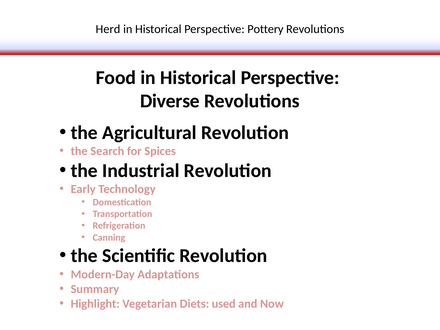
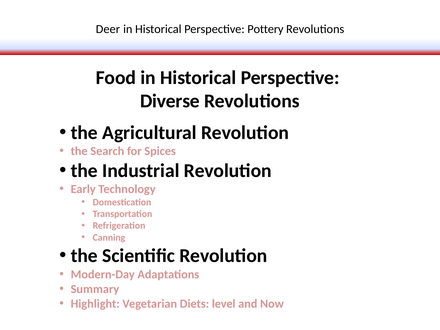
Herd: Herd -> Deer (108, 29)
used: used -> level (224, 304)
